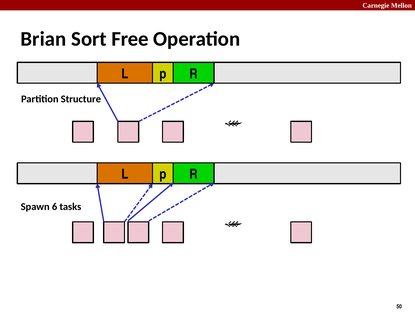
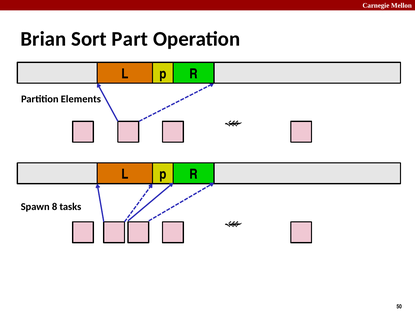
Free: Free -> Part (130, 39)
Structure: Structure -> Elements (81, 99)
6: 6 -> 8 (55, 206)
